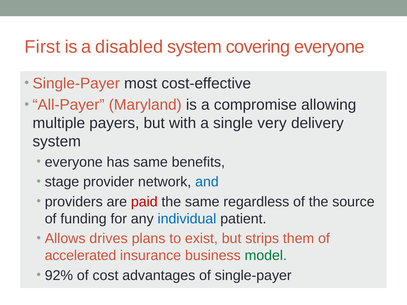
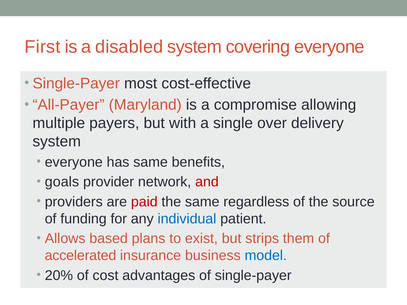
very: very -> over (272, 123)
stage: stage -> goals (62, 182)
and colour: blue -> red (207, 182)
drives: drives -> based (109, 239)
model colour: green -> blue (266, 256)
92%: 92% -> 20% (59, 276)
